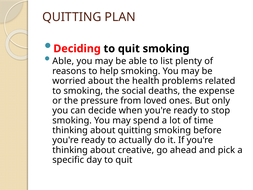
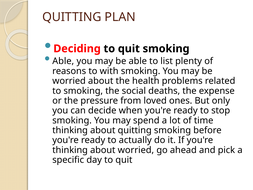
help: help -> with (109, 71)
about creative: creative -> worried (136, 150)
